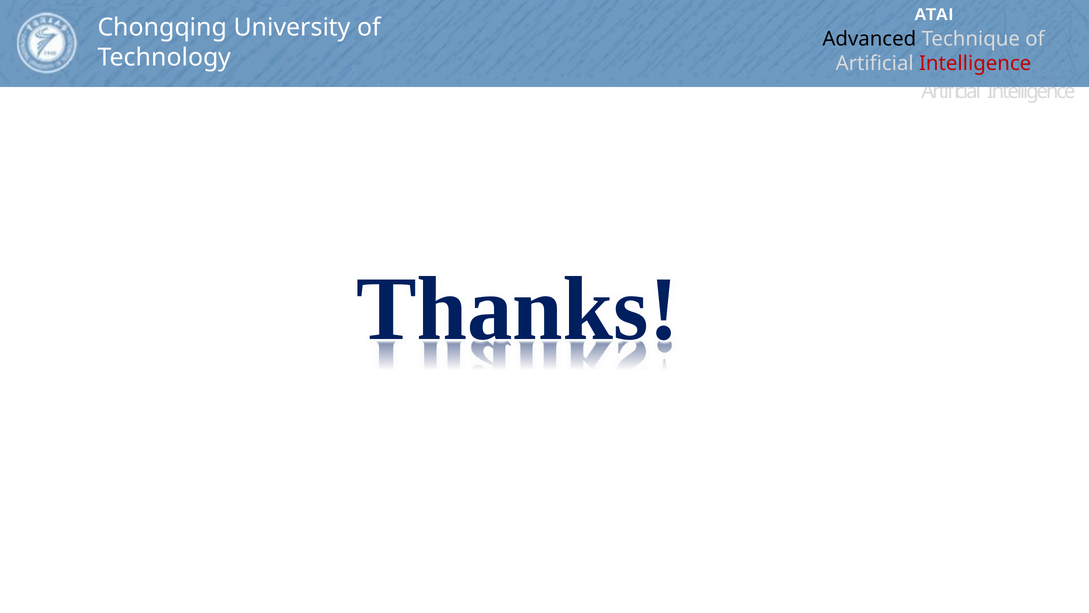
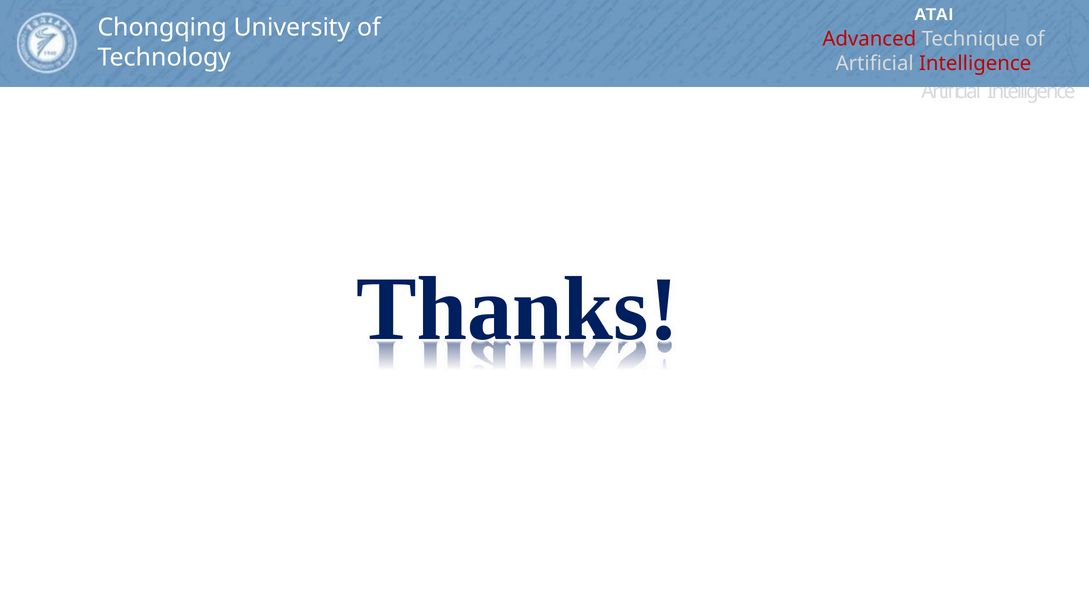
Advanced colour: black -> red (869, 39)
